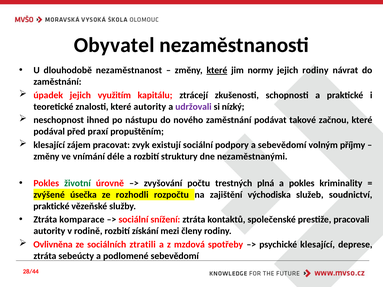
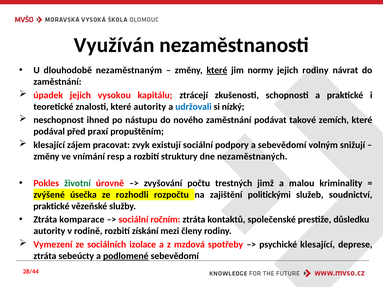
Obyvatel: Obyvatel -> Využíván (114, 45)
nezaměstnanost: nezaměstnanost -> nezaměstnaným (129, 70)
využitím: využitím -> vysokou (114, 95)
udržovali colour: purple -> blue (193, 107)
začnou: začnou -> zemích (334, 120)
příjmy: příjmy -> snižují (353, 145)
déle: déle -> resp (116, 157)
nezaměstnanými: nezaměstnanými -> nezaměstnaných (252, 157)
plná: plná -> jimž (266, 183)
a pokles: pokles -> malou (302, 183)
východiska: východiska -> politickými (269, 195)
snížení: snížení -> ročním (165, 220)
pracovali: pracovali -> důsledku (351, 220)
Ovlivněna: Ovlivněna -> Vymezení (53, 245)
ztratili: ztratili -> izolace (143, 245)
podlomené underline: none -> present (126, 256)
